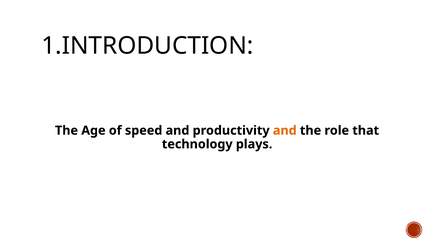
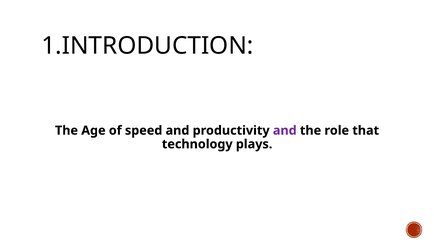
and colour: orange -> purple (285, 131)
